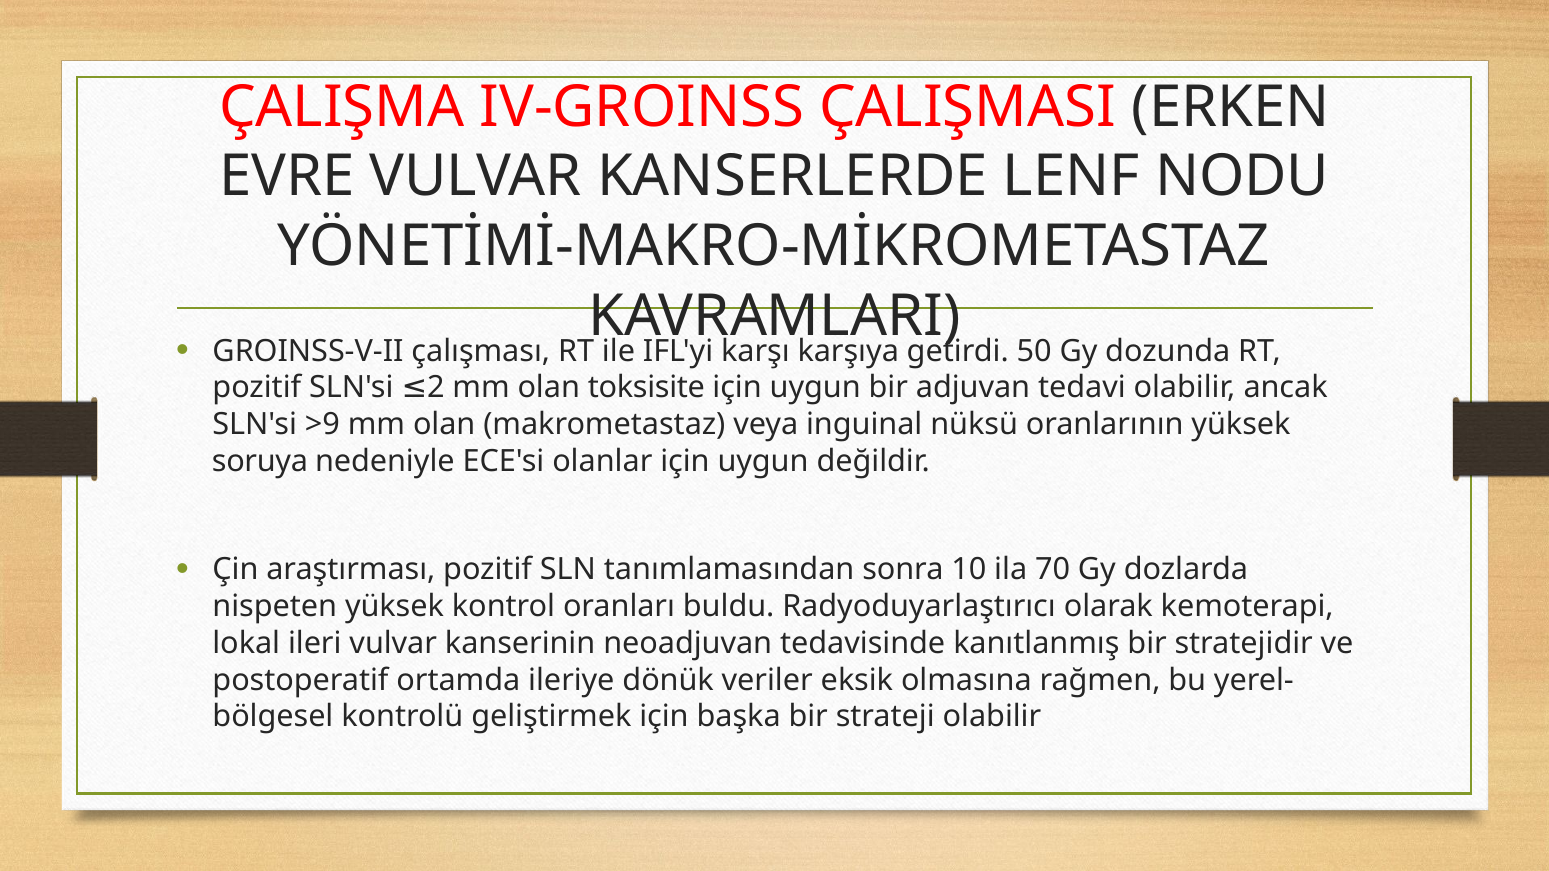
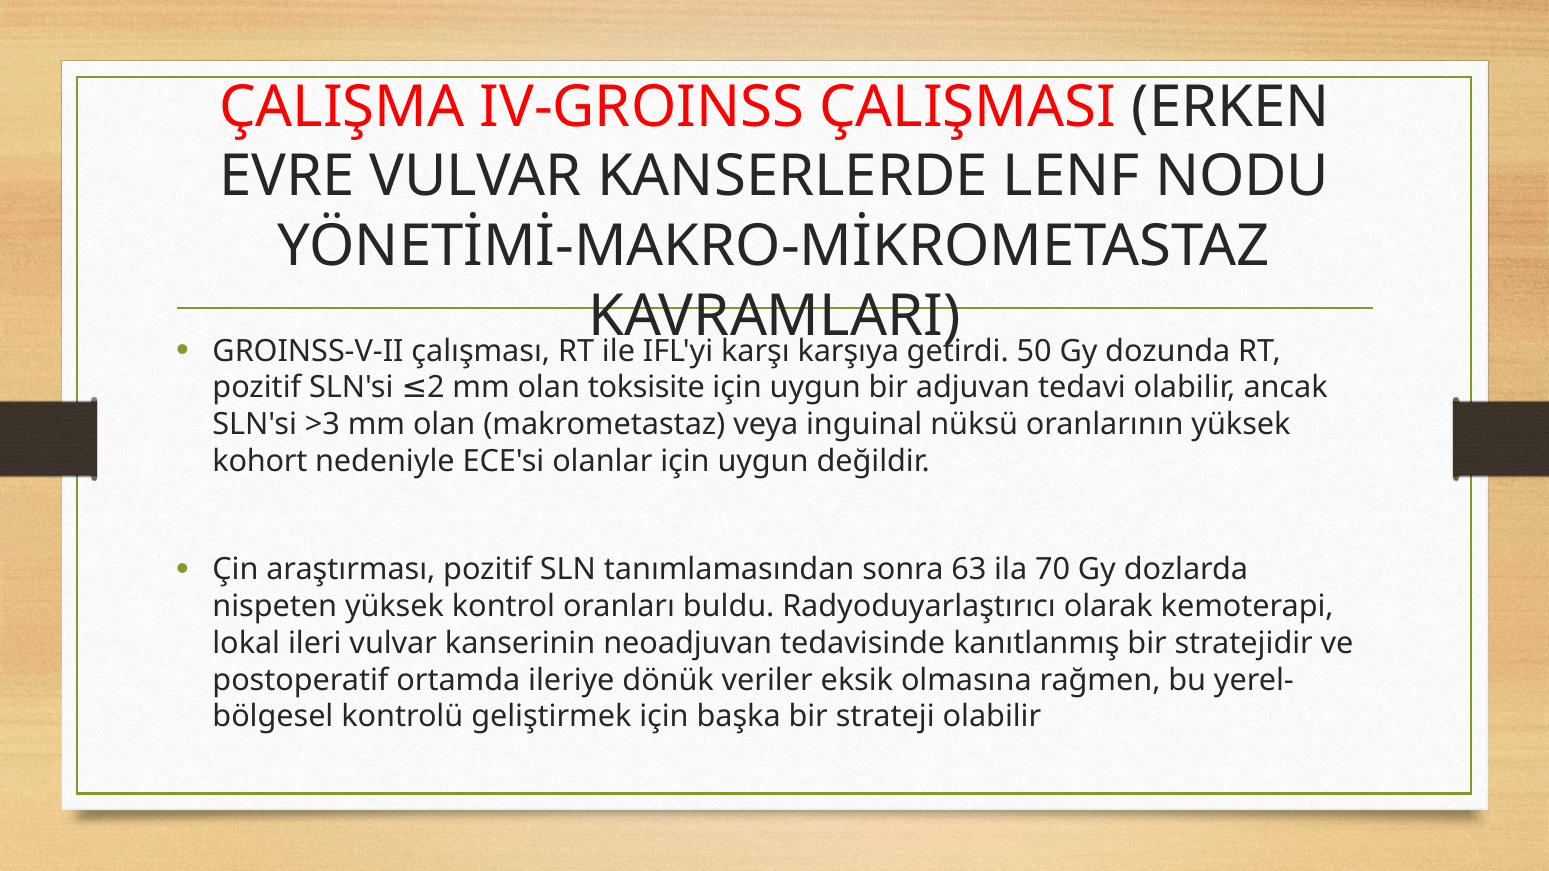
>9: >9 -> >3 (322, 425)
soruya: soruya -> kohort (260, 462)
10: 10 -> 63 (969, 570)
